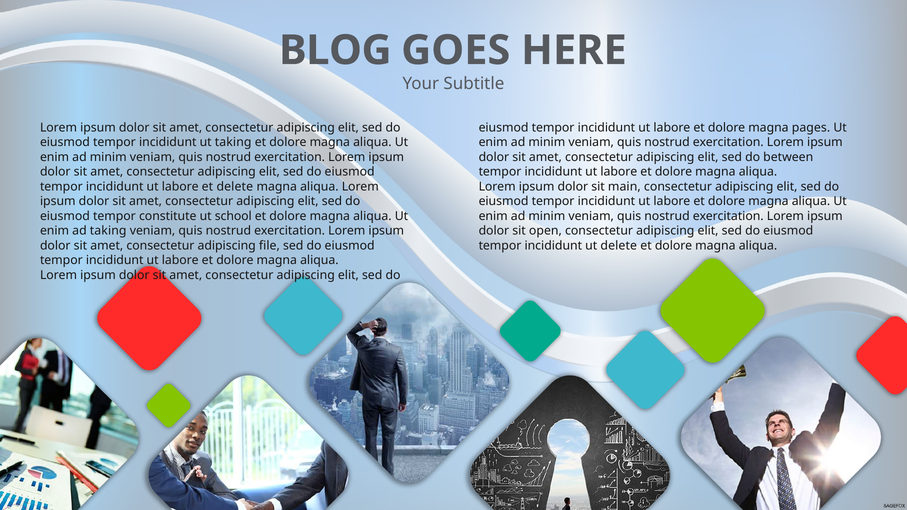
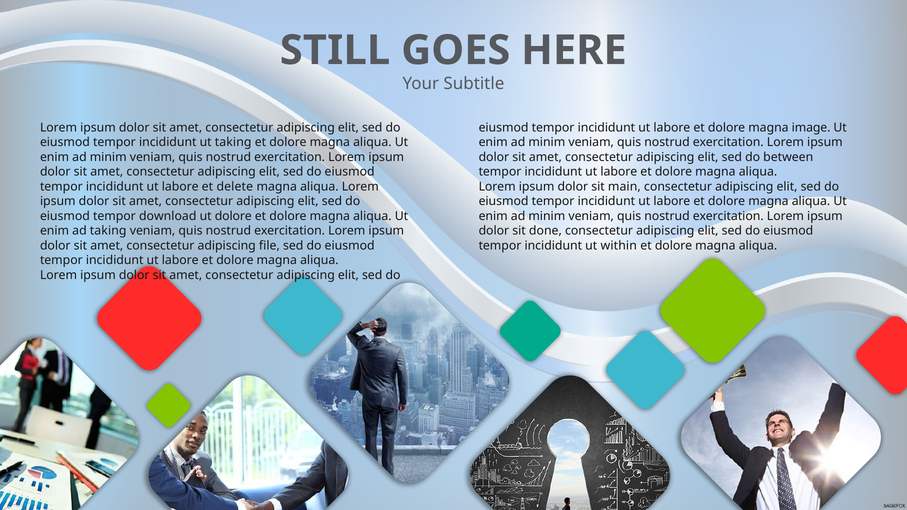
BLOG: BLOG -> STILL (335, 50)
pages: pages -> image (811, 128)
constitute: constitute -> download (168, 216)
ut school: school -> dolore (233, 216)
open: open -> done (545, 231)
ut delete: delete -> within (619, 246)
